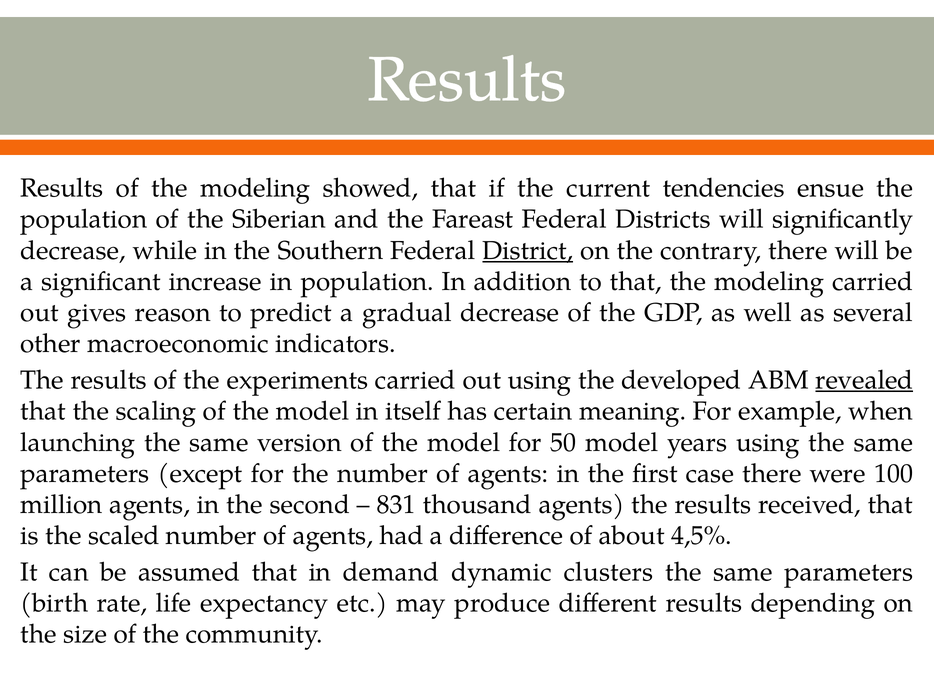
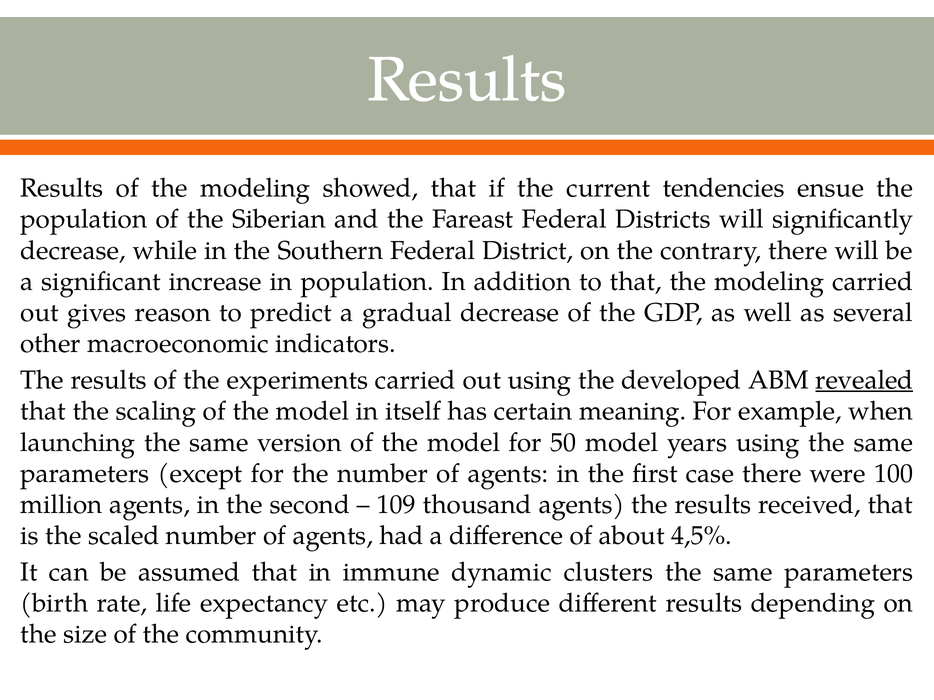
District underline: present -> none (528, 251)
831: 831 -> 109 (396, 505)
demand: demand -> immune (391, 573)
